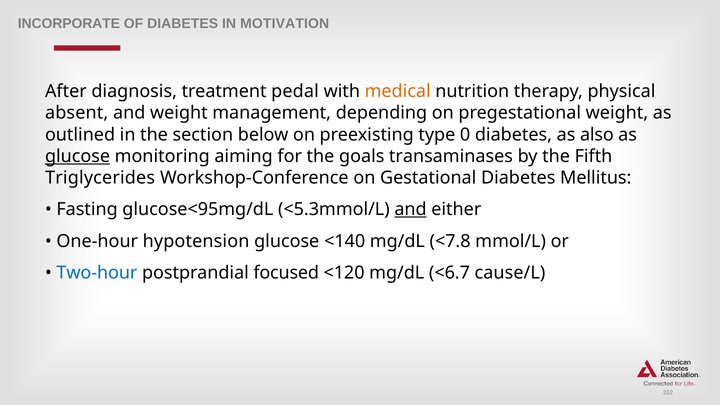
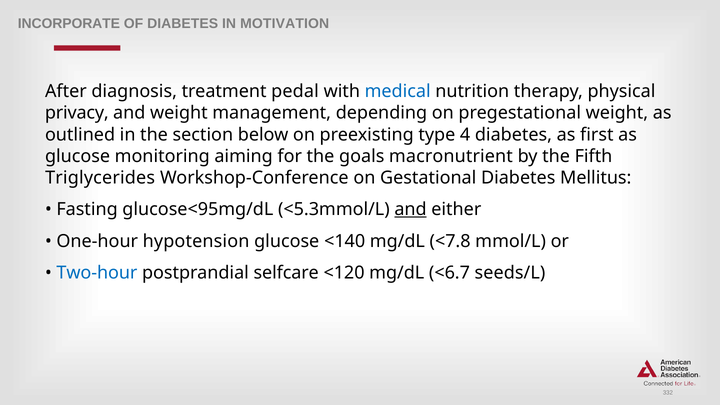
medical colour: orange -> blue (398, 91)
absent: absent -> privacy (77, 113)
0: 0 -> 4 (465, 135)
also: also -> first (597, 135)
glucose underline: present -> none (78, 156)
transaminases: transaminases -> macronutrient (451, 156)
focused: focused -> selfcare (286, 273)
cause/L: cause/L -> seeds/L (510, 273)
